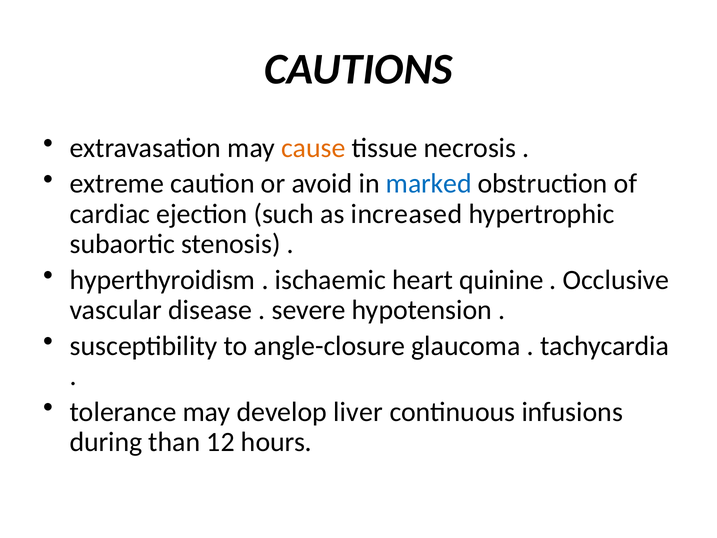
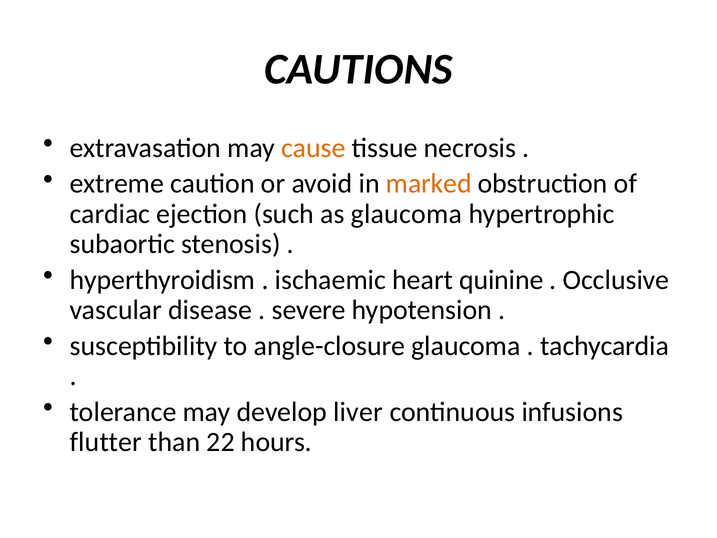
marked colour: blue -> orange (429, 184)
as increased: increased -> glaucoma (407, 214)
during: during -> flutter (106, 442)
12: 12 -> 22 (221, 442)
